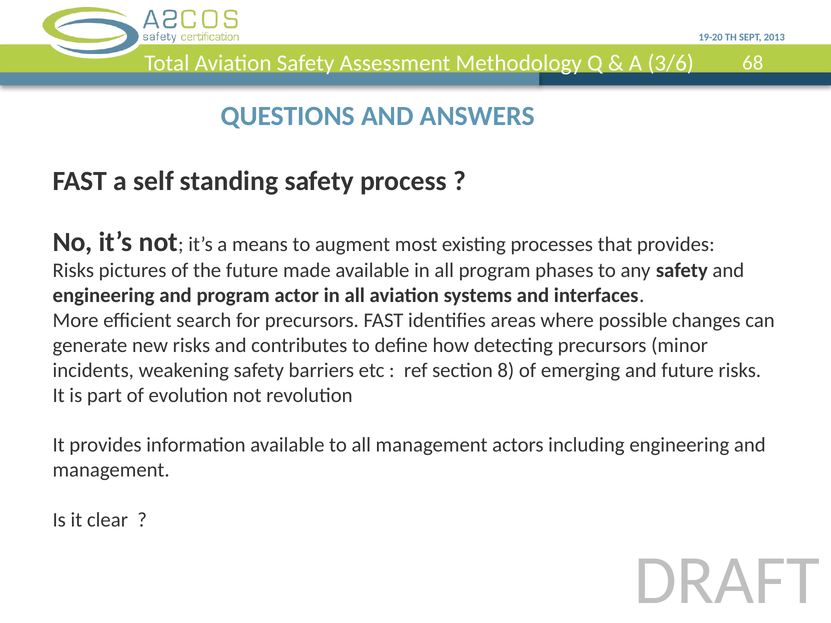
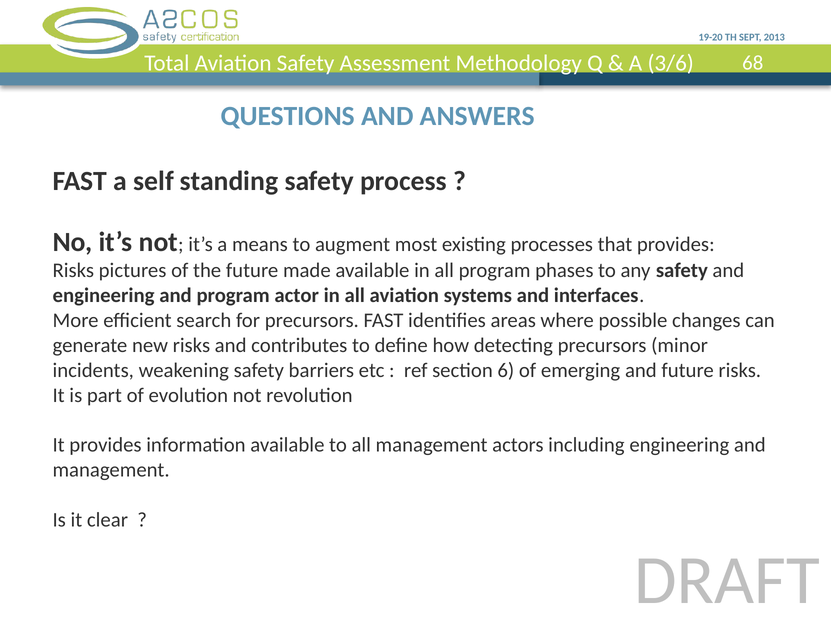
8: 8 -> 6 (506, 370)
